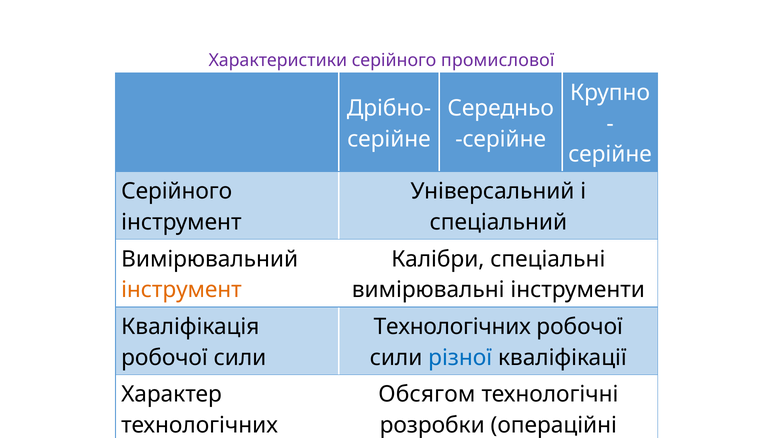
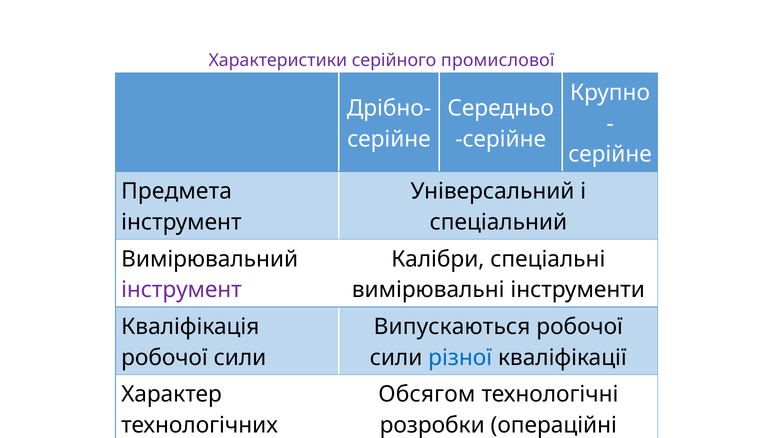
Серійного: Серійного -> Предмета (177, 191)
інструмент colour: orange -> purple (181, 290)
Технологічних: Технологічних -> Випускаються (452, 326)
